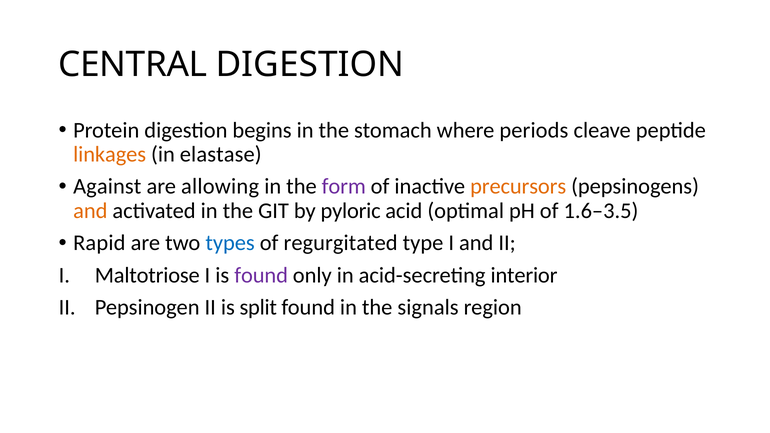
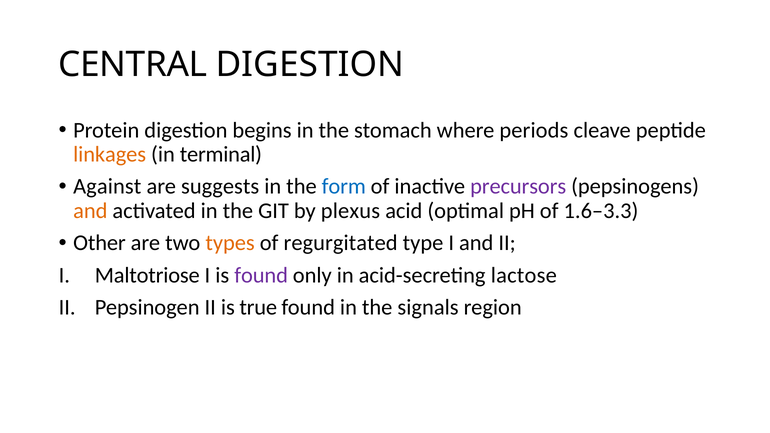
elastase: elastase -> terminal (221, 154)
allowing: allowing -> suggests (220, 187)
form colour: purple -> blue (344, 187)
precursors colour: orange -> purple (518, 187)
pyloric: pyloric -> plexus (350, 211)
1.6–3.5: 1.6–3.5 -> 1.6–3.3 (601, 211)
Rapid: Rapid -> Other (99, 243)
types colour: blue -> orange (230, 243)
interior: interior -> lactose (524, 275)
split: split -> true (258, 308)
